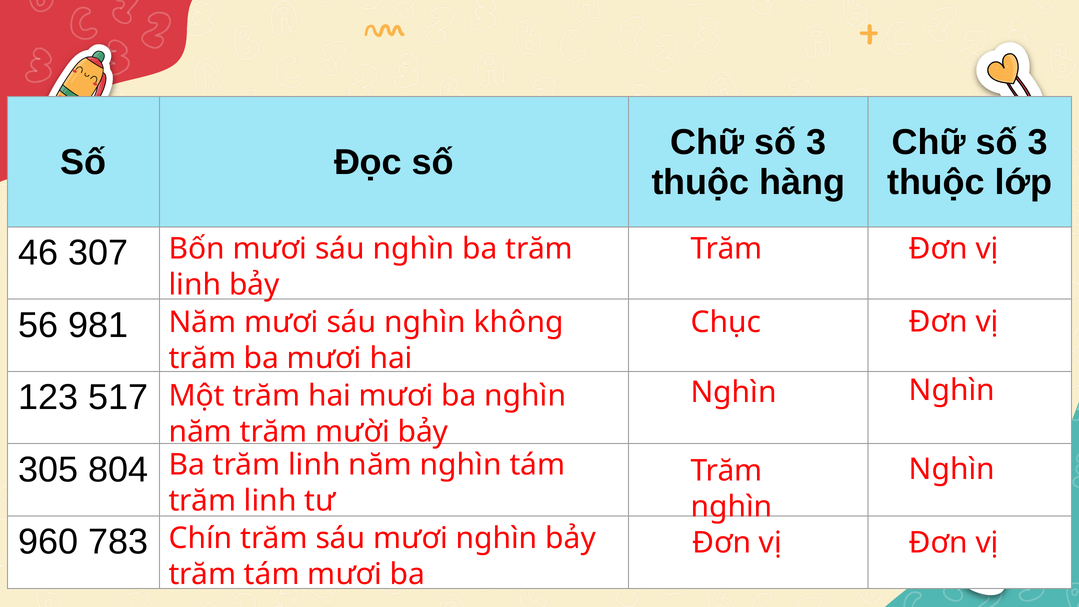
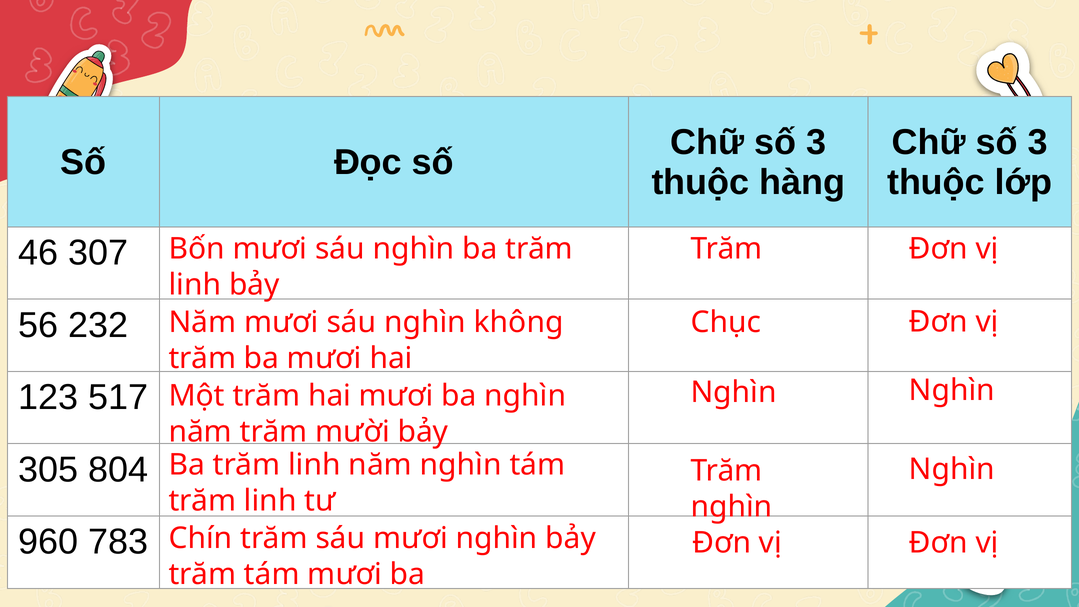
981: 981 -> 232 (98, 325)
